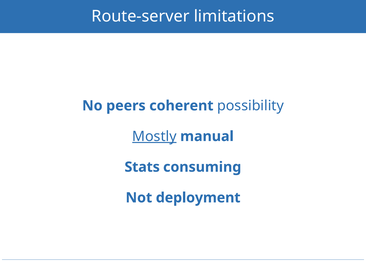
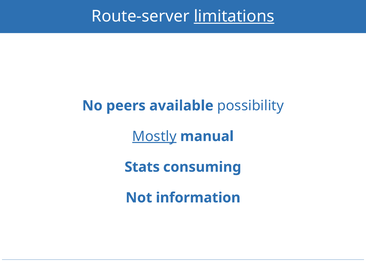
limitations underline: none -> present (234, 16)
coherent: coherent -> available (181, 106)
deployment: deployment -> information (198, 198)
